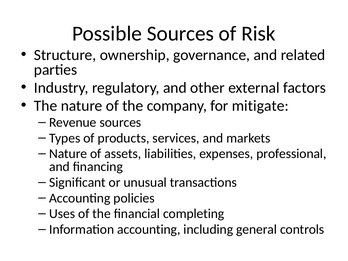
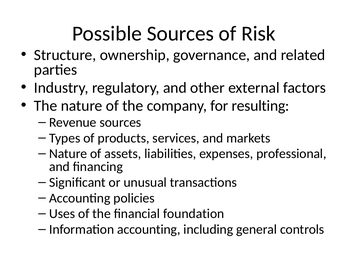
mitigate: mitigate -> resulting (260, 106)
completing: completing -> foundation (194, 214)
